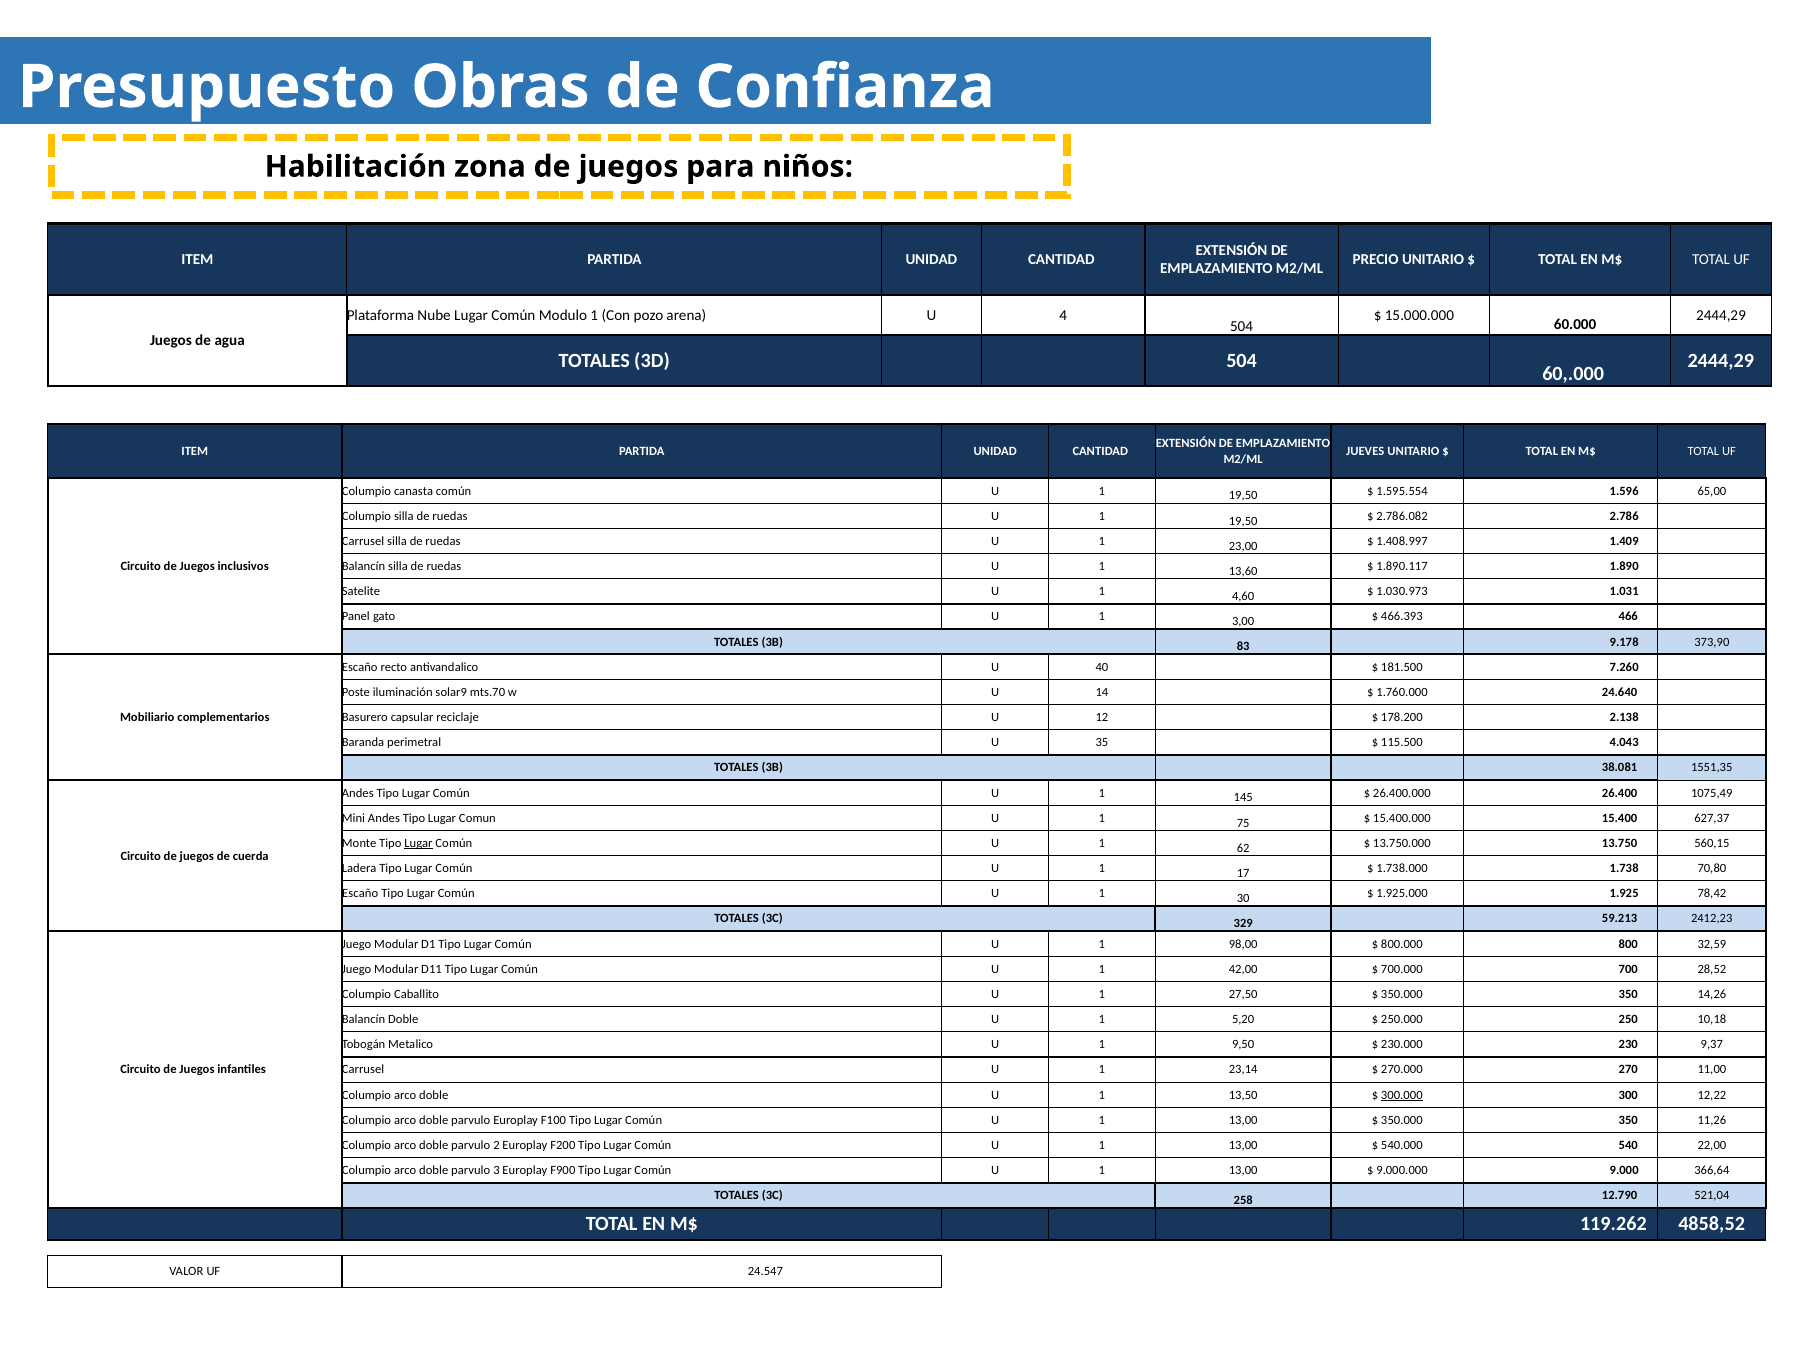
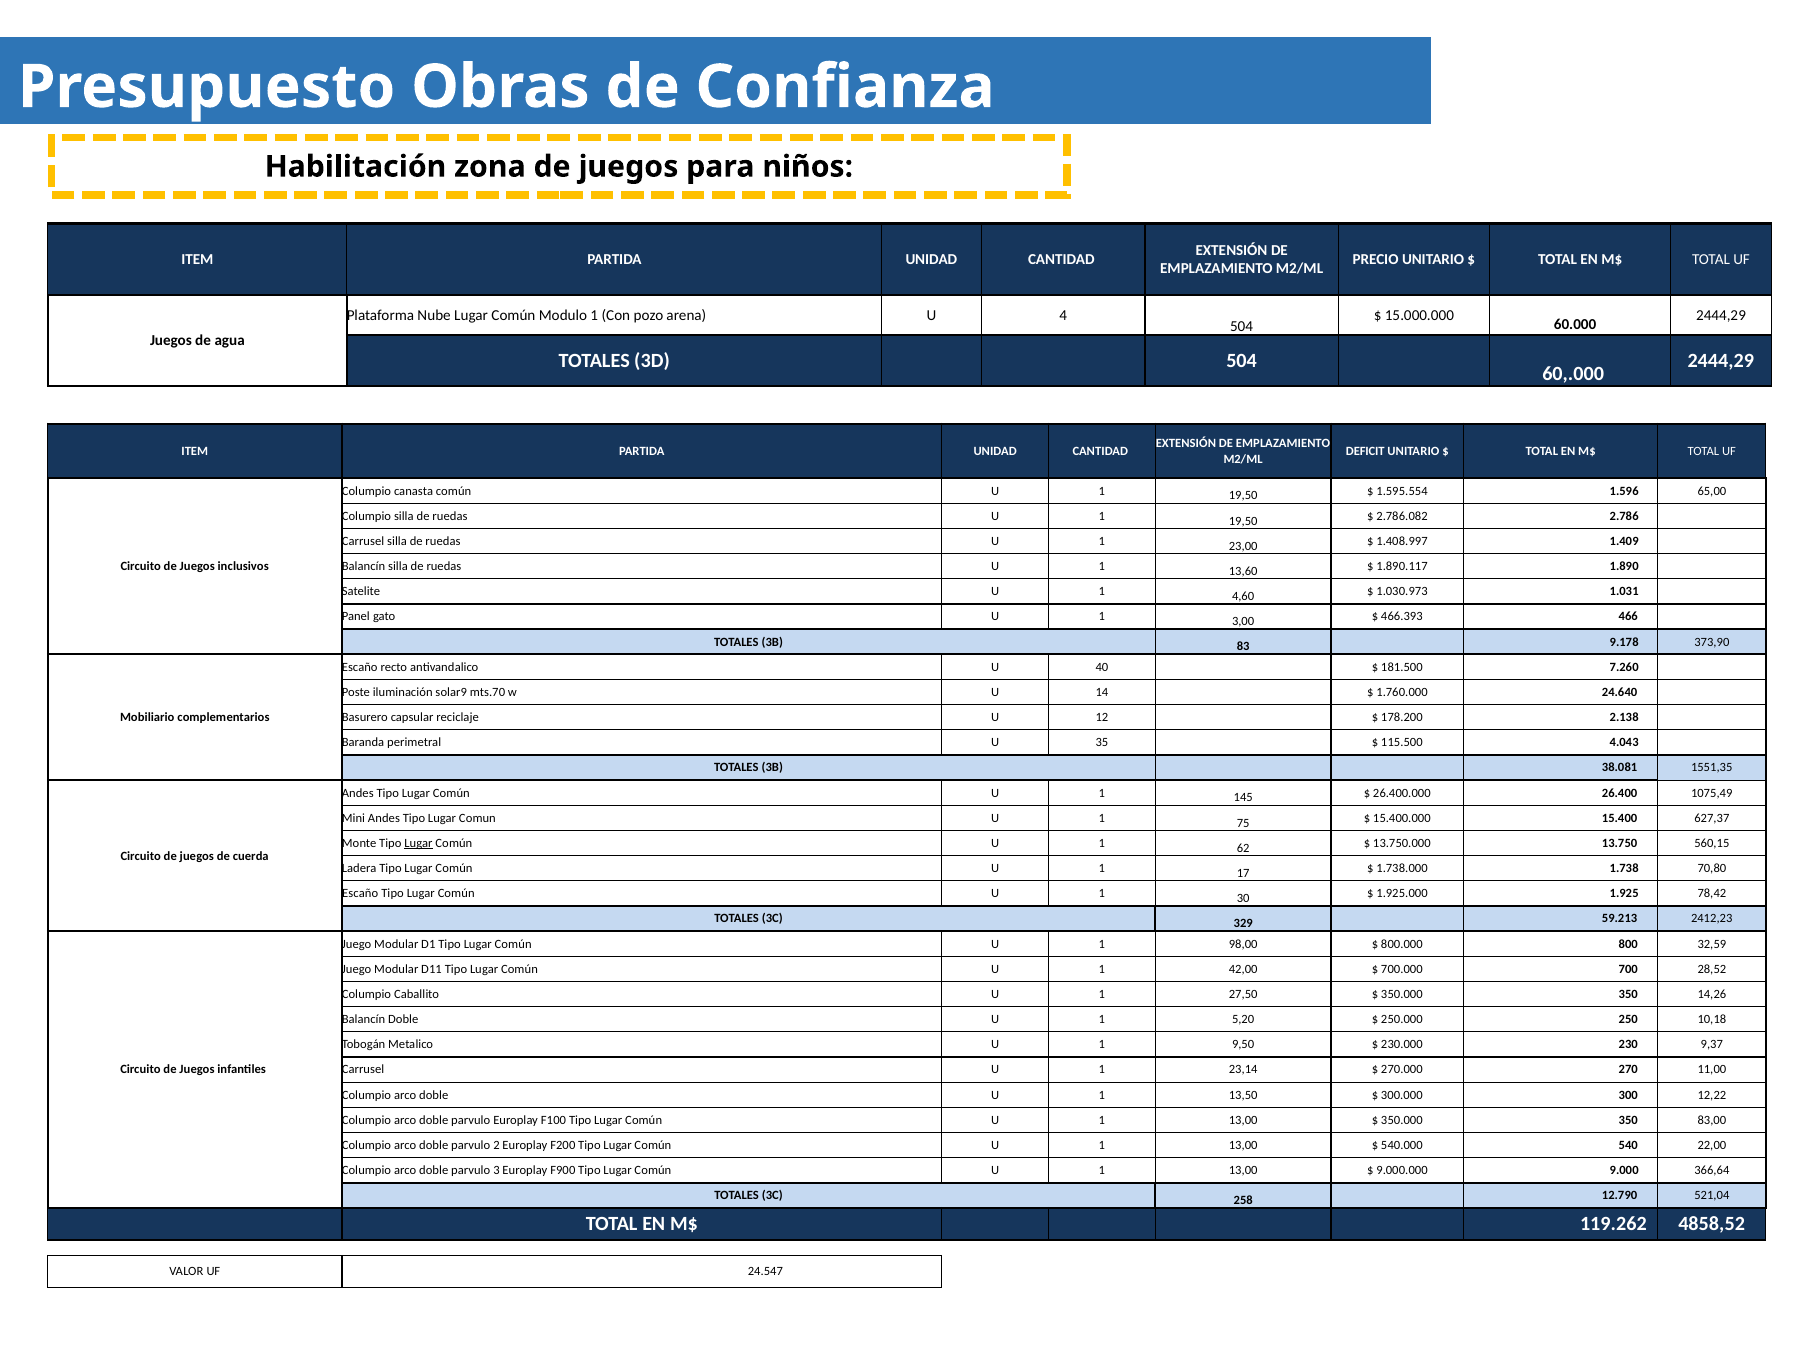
JUEVES: JUEVES -> DEFICIT (1365, 451)
300.000 underline: present -> none (1402, 1095)
11,26: 11,26 -> 83,00 (1712, 1120)
